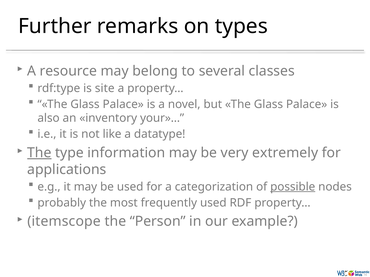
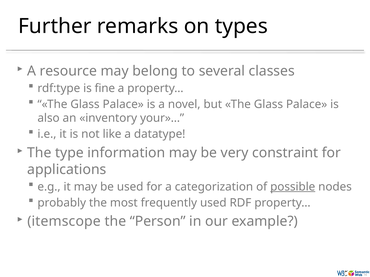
site: site -> fine (105, 88)
The underline: present -> none (39, 153)
extremely: extremely -> constraint (285, 153)
